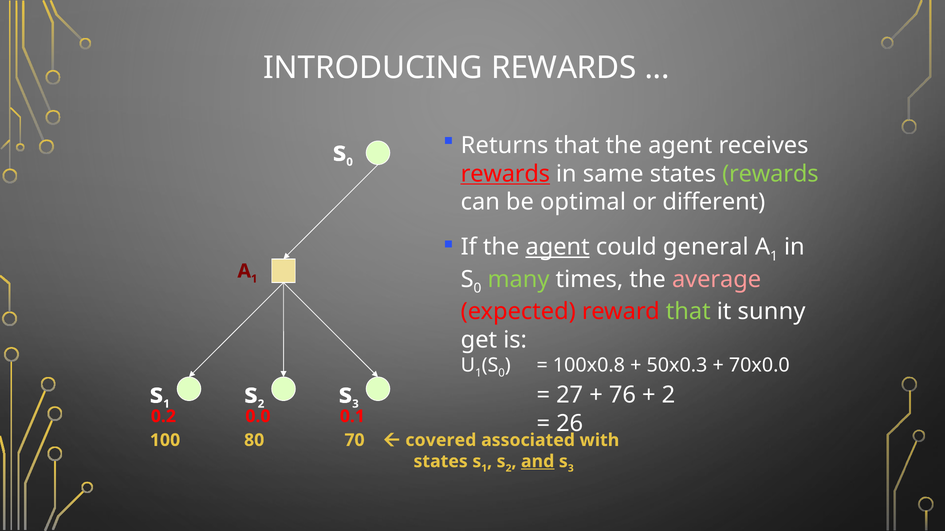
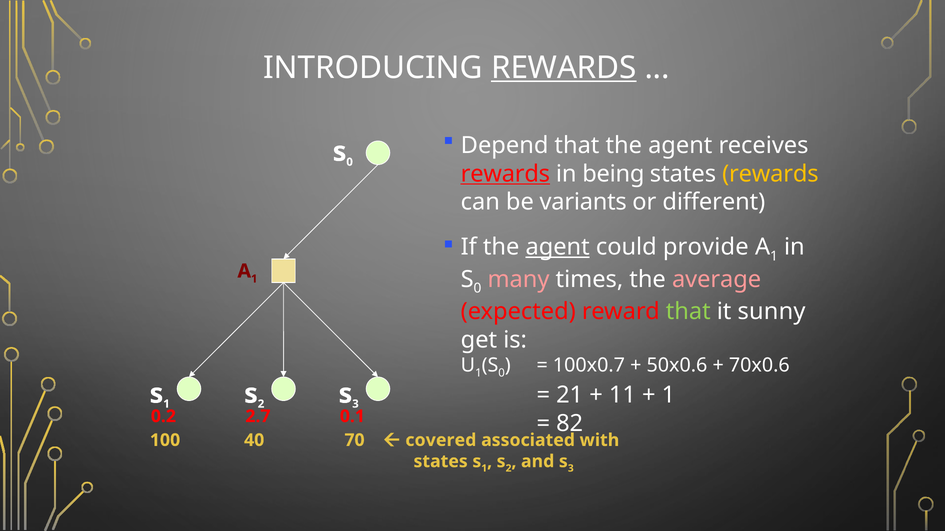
REWARDS underline: none -> present (564, 68)
Returns: Returns -> Depend (505, 146)
same: same -> being (613, 174)
rewards colour: light green -> yellow (770, 174)
optimal: optimal -> variants (583, 202)
general: general -> provide (706, 247)
many colour: light green -> pink (519, 280)
100x0.8: 100x0.8 -> 100x0.7 (589, 366)
50x0.3: 50x0.3 -> 50x0.6 (677, 366)
70x0.0: 70x0.0 -> 70x0.6 (759, 366)
27: 27 -> 21 (570, 395)
76: 76 -> 11 (622, 395)
2: 2 -> 1 (668, 395)
0.0: 0.0 -> 2.7 (258, 417)
26: 26 -> 82 (570, 424)
80: 80 -> 40 (254, 441)
and underline: present -> none (538, 462)
